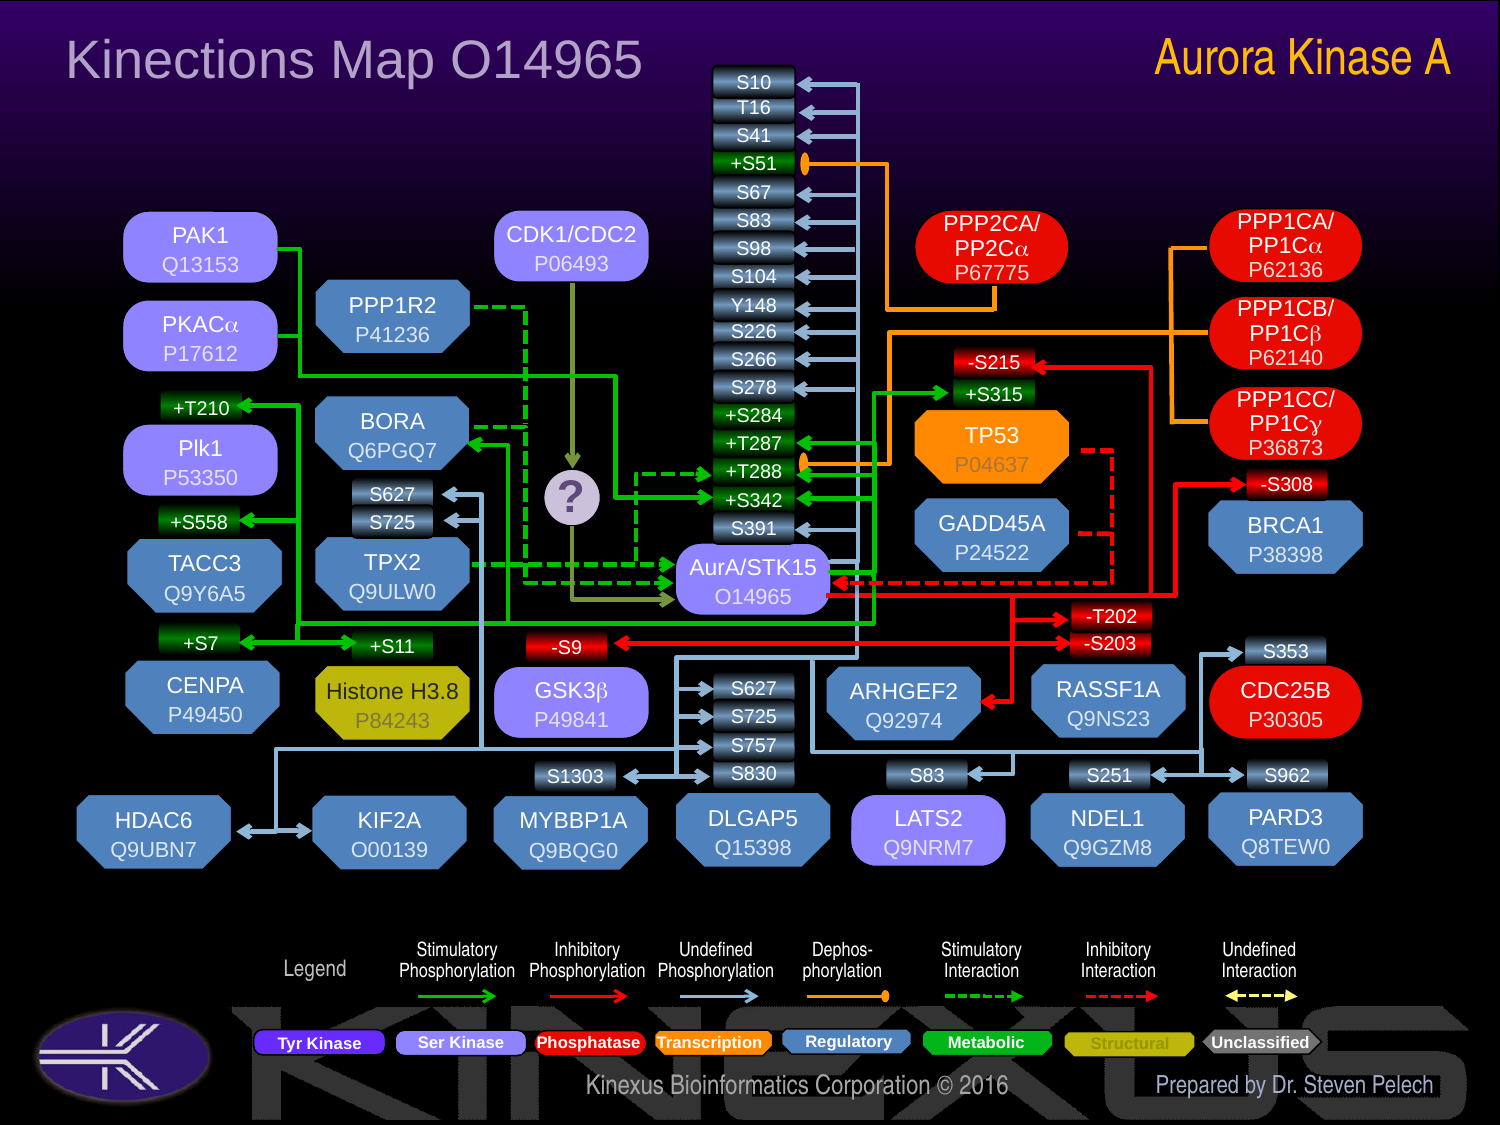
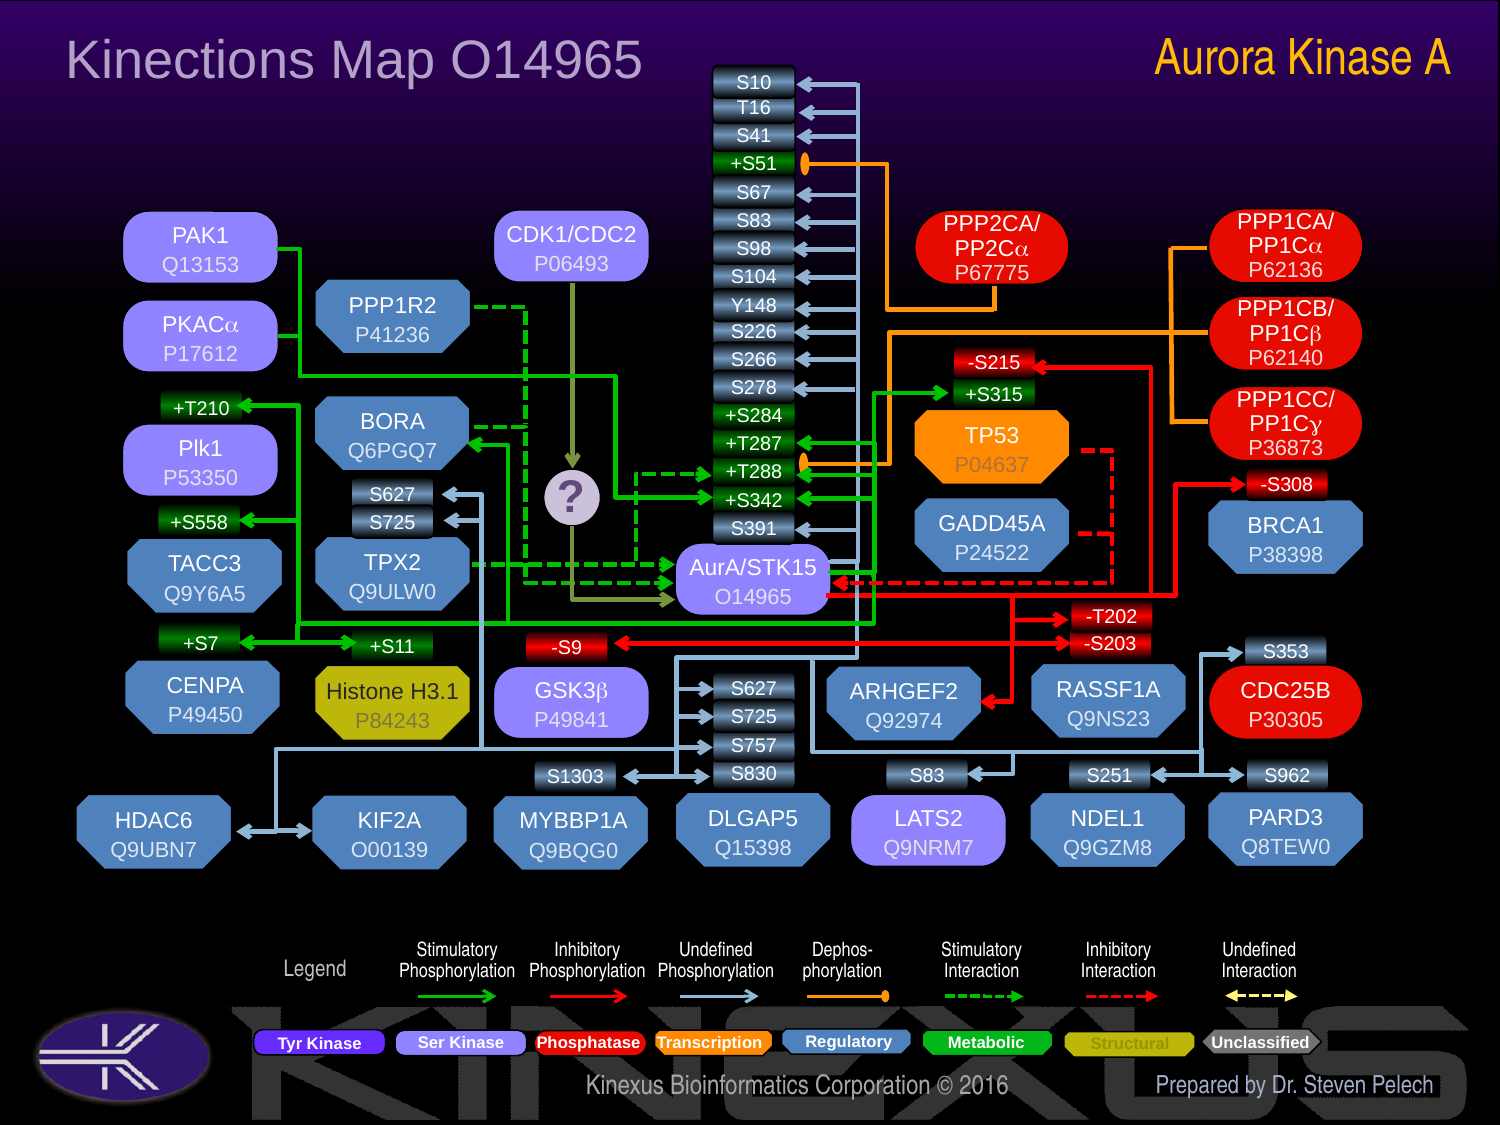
H3.8: H3.8 -> H3.1 (435, 692)
